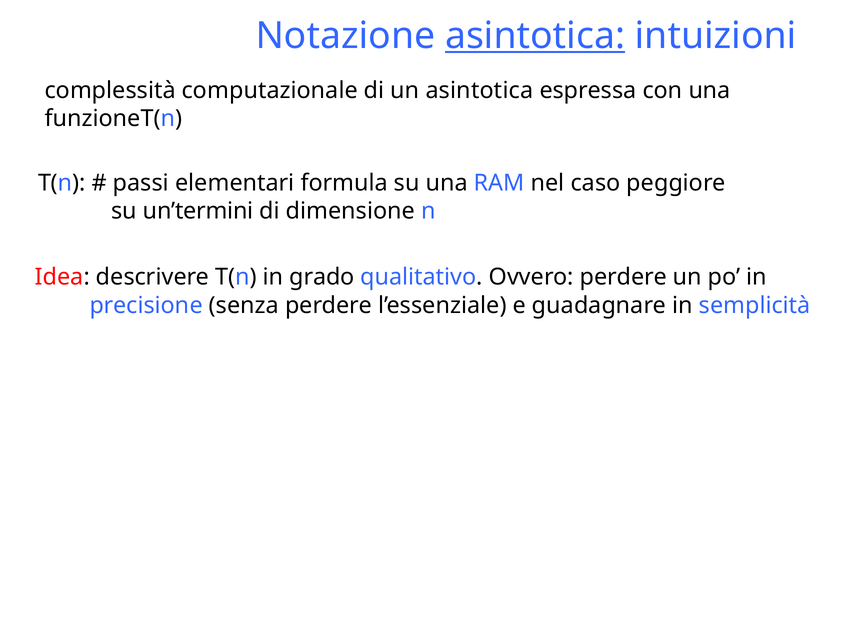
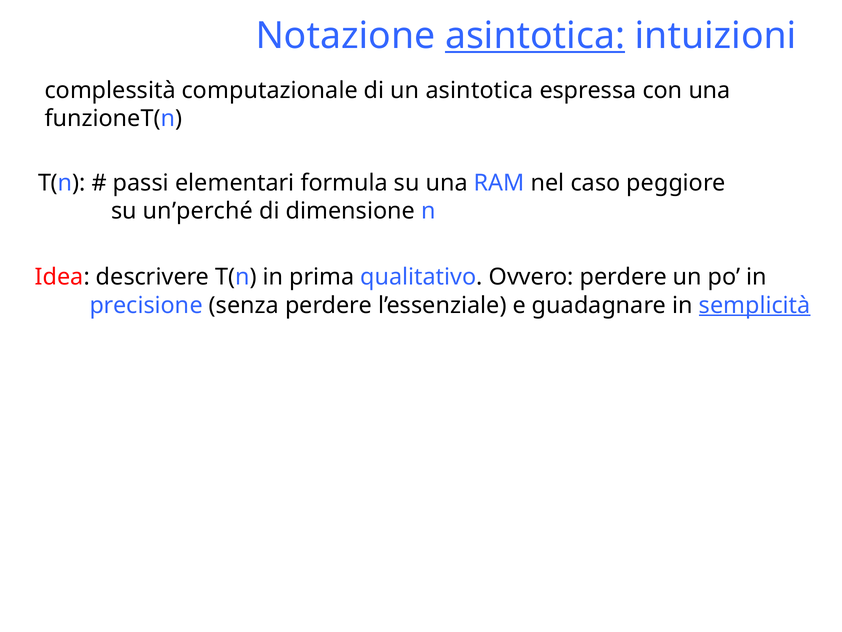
un’termini: un’termini -> un’perché (198, 211)
grado: grado -> prima (322, 277)
semplicità underline: none -> present (755, 305)
